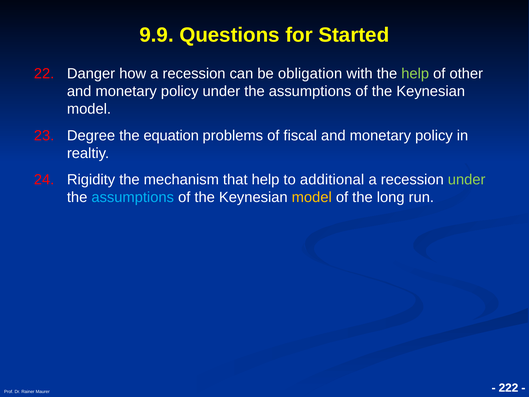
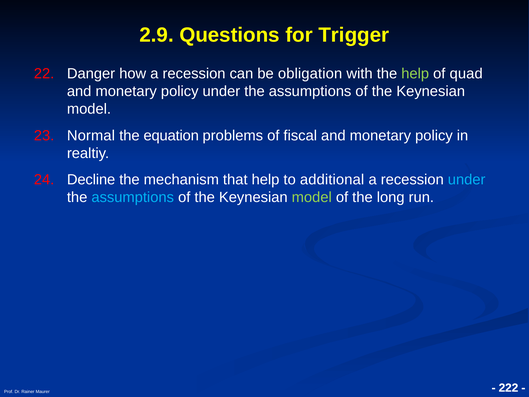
9.9: 9.9 -> 2.9 (157, 35)
Started: Started -> Trigger (354, 35)
other: other -> quad (466, 74)
Degree: Degree -> Normal (91, 135)
Rigidity: Rigidity -> Decline (91, 180)
under colour: light green -> light blue (467, 180)
model colour: yellow -> light green (312, 197)
